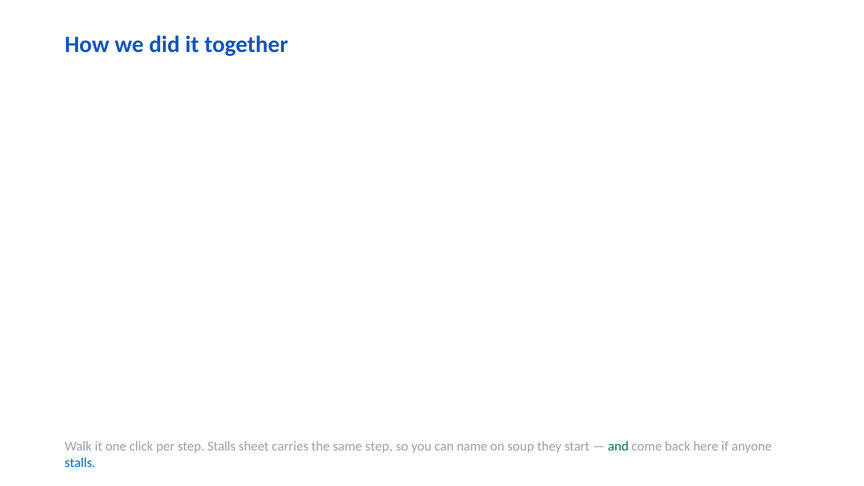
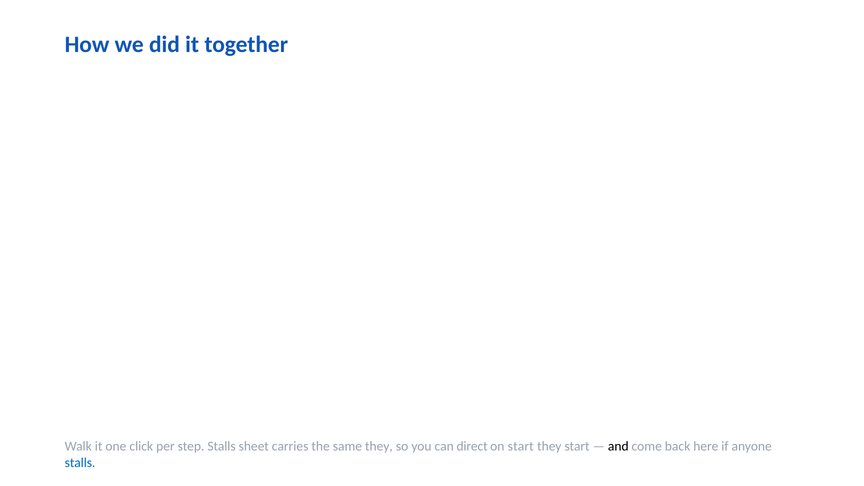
same step: step -> they (379, 446)
name: name -> direct (472, 446)
on soup: soup -> start (521, 446)
and colour: green -> black (618, 446)
